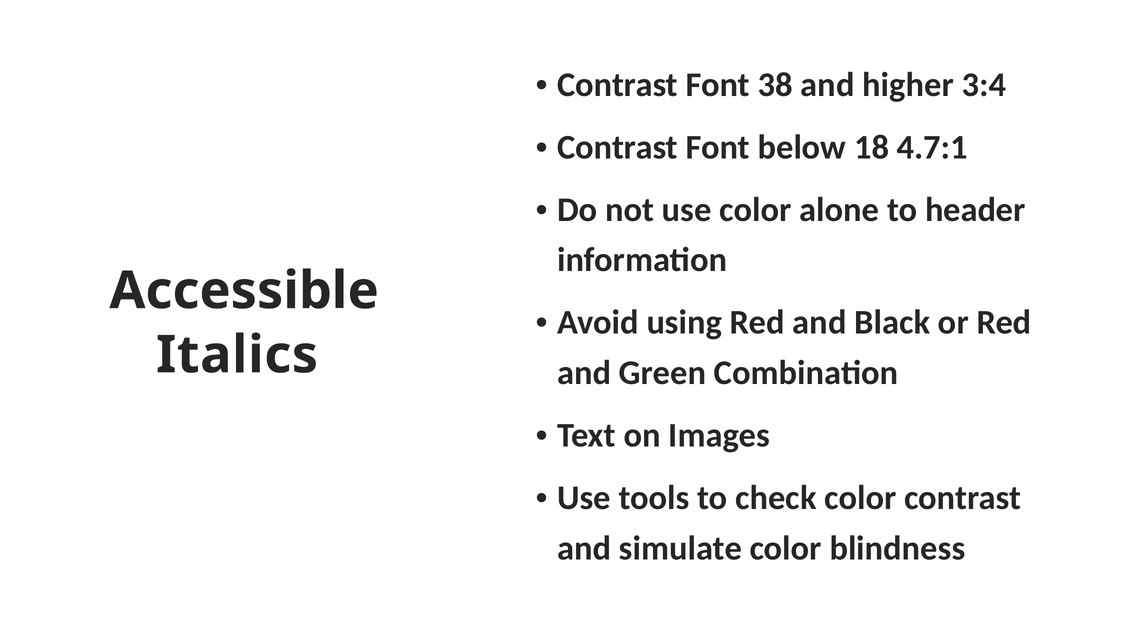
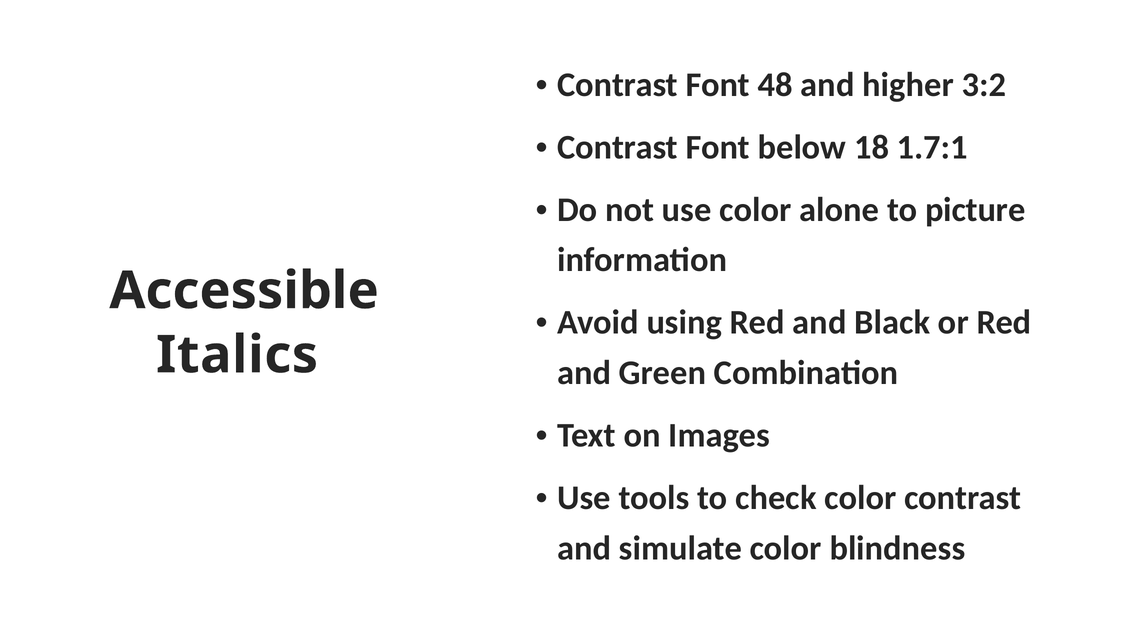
38: 38 -> 48 (775, 85)
3:4: 3:4 -> 3:2 (984, 85)
4.7:1: 4.7:1 -> 1.7:1 (932, 147)
header: header -> picture (975, 210)
